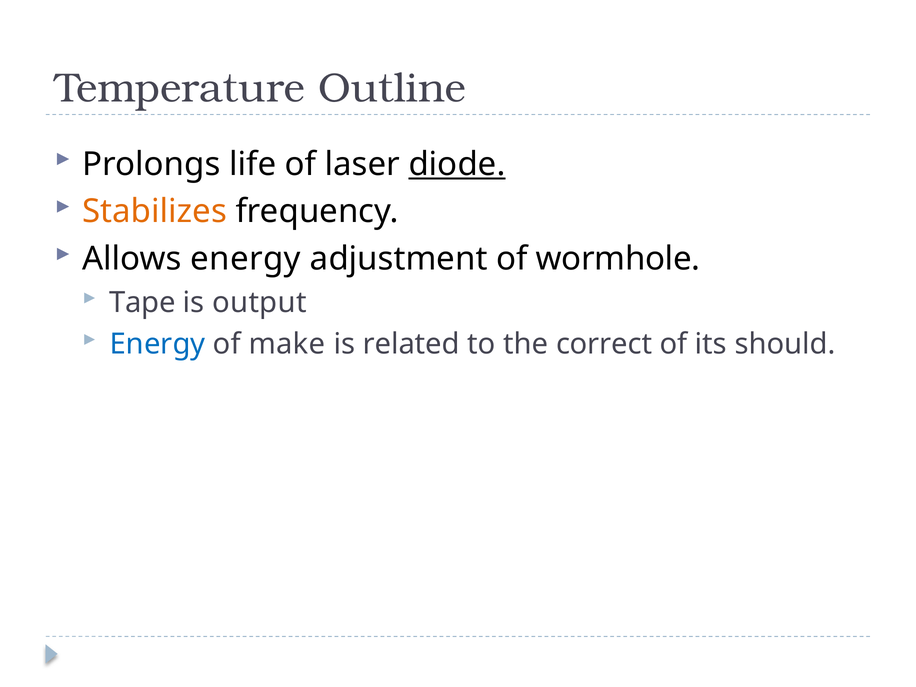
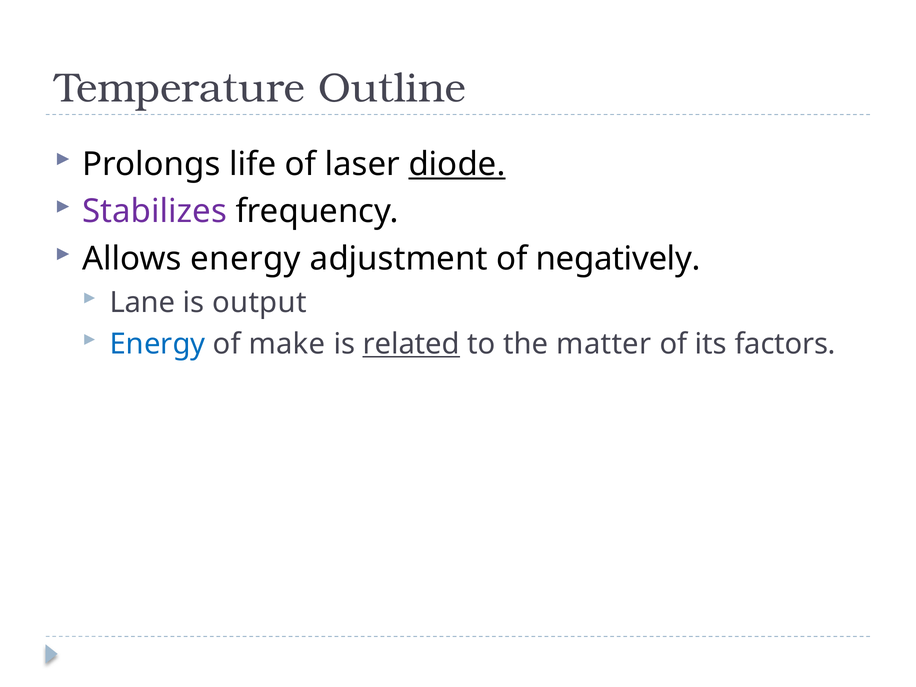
Stabilizes colour: orange -> purple (155, 212)
wormhole: wormhole -> negatively (618, 259)
Tape: Tape -> Lane (143, 303)
related underline: none -> present (411, 344)
correct: correct -> matter (604, 344)
should: should -> factors (785, 344)
